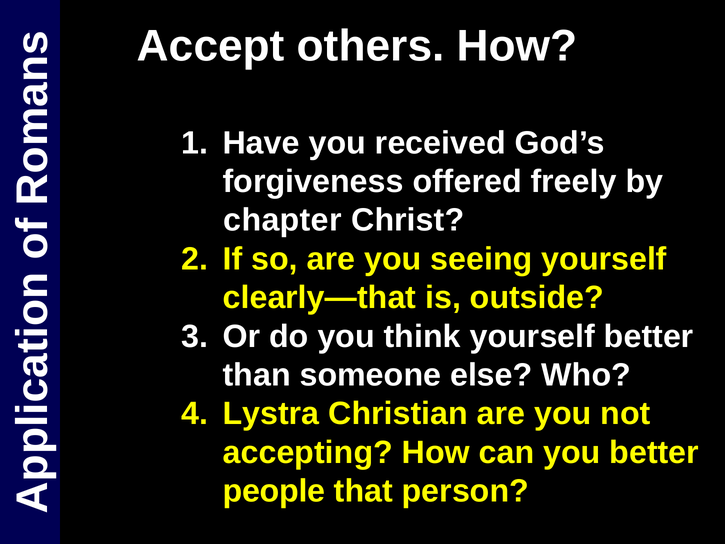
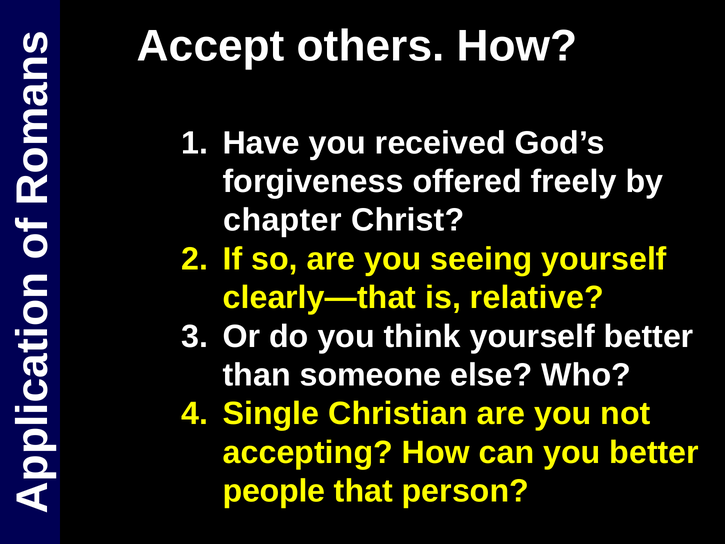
outside: outside -> relative (537, 298)
Lystra: Lystra -> Single (271, 414)
